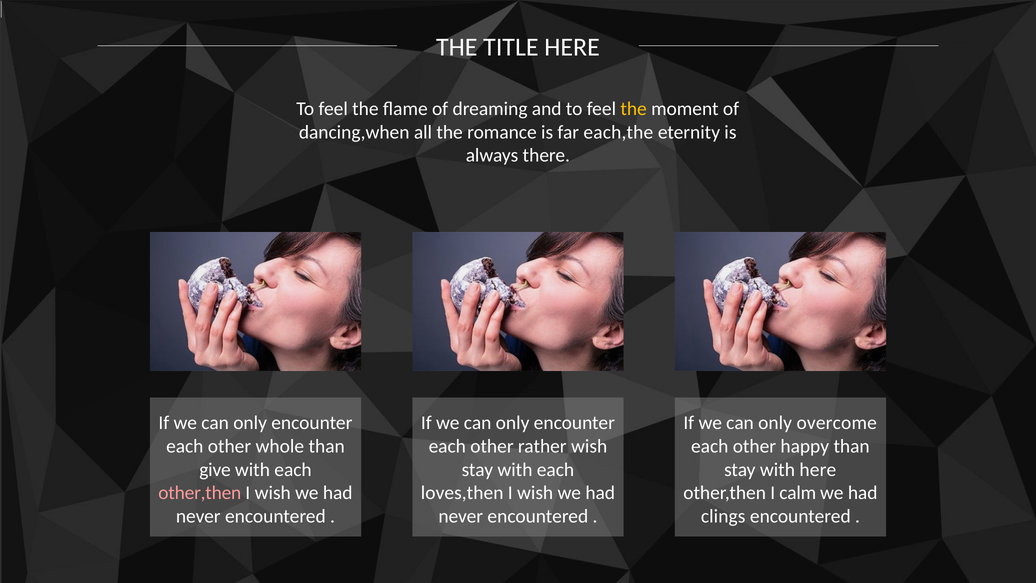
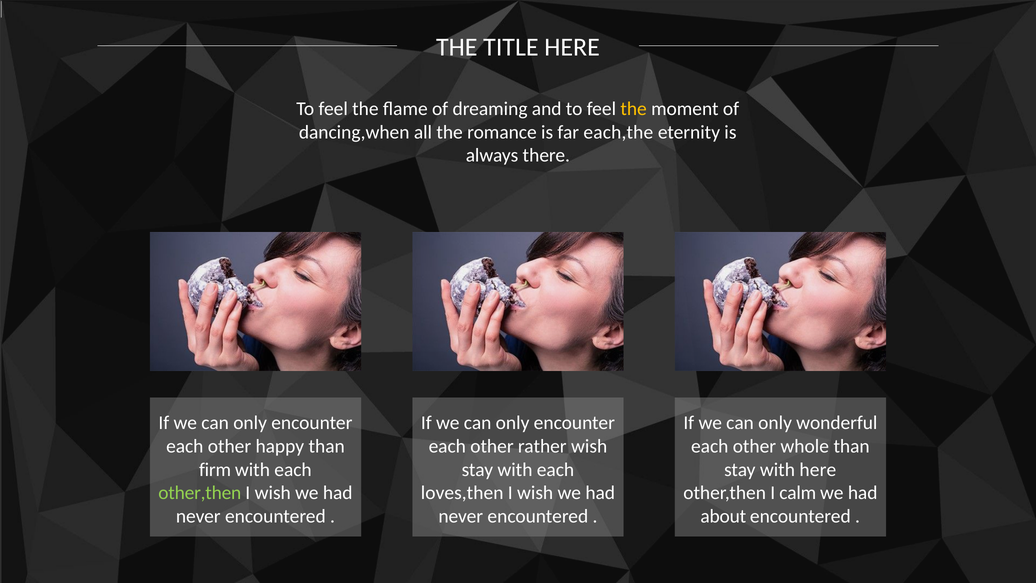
overcome: overcome -> wonderful (837, 423)
whole: whole -> happy (280, 446)
happy: happy -> whole (805, 446)
give: give -> firm (215, 469)
other,then colour: pink -> light green (200, 493)
clings: clings -> about (723, 516)
